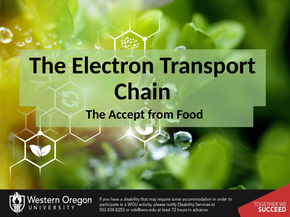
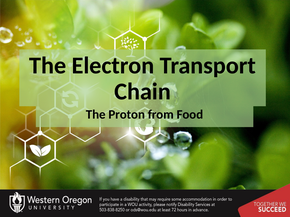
Accept: Accept -> Proton (127, 115)
